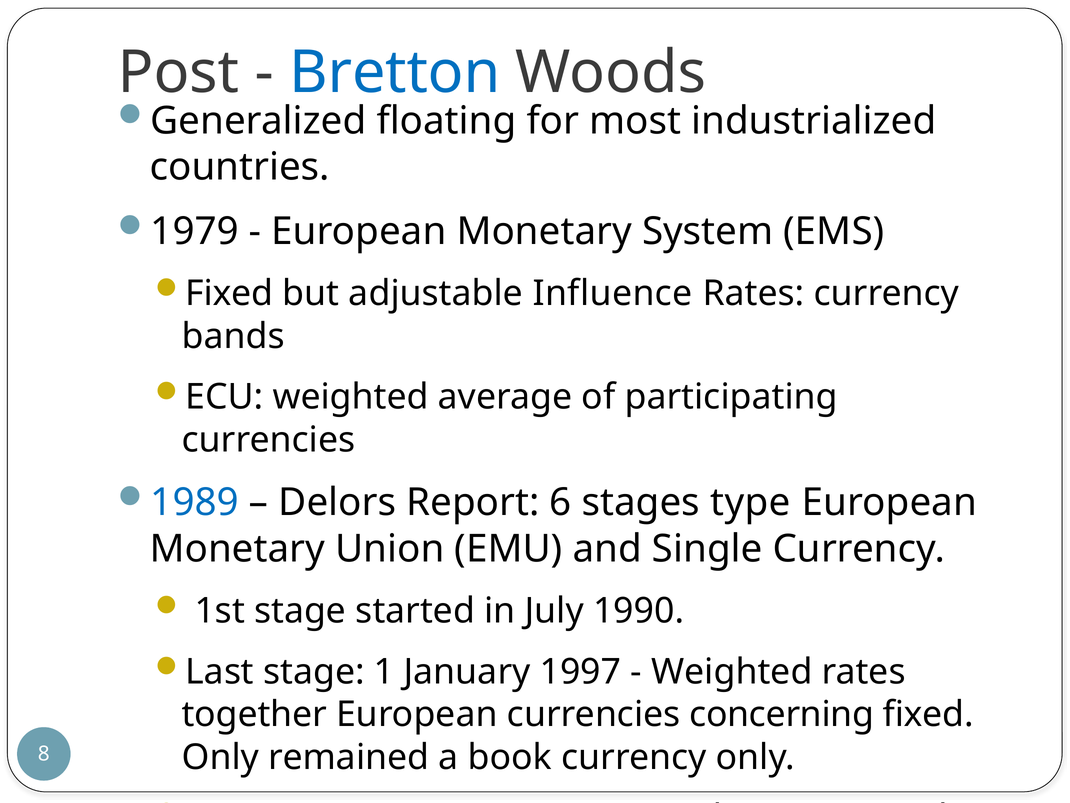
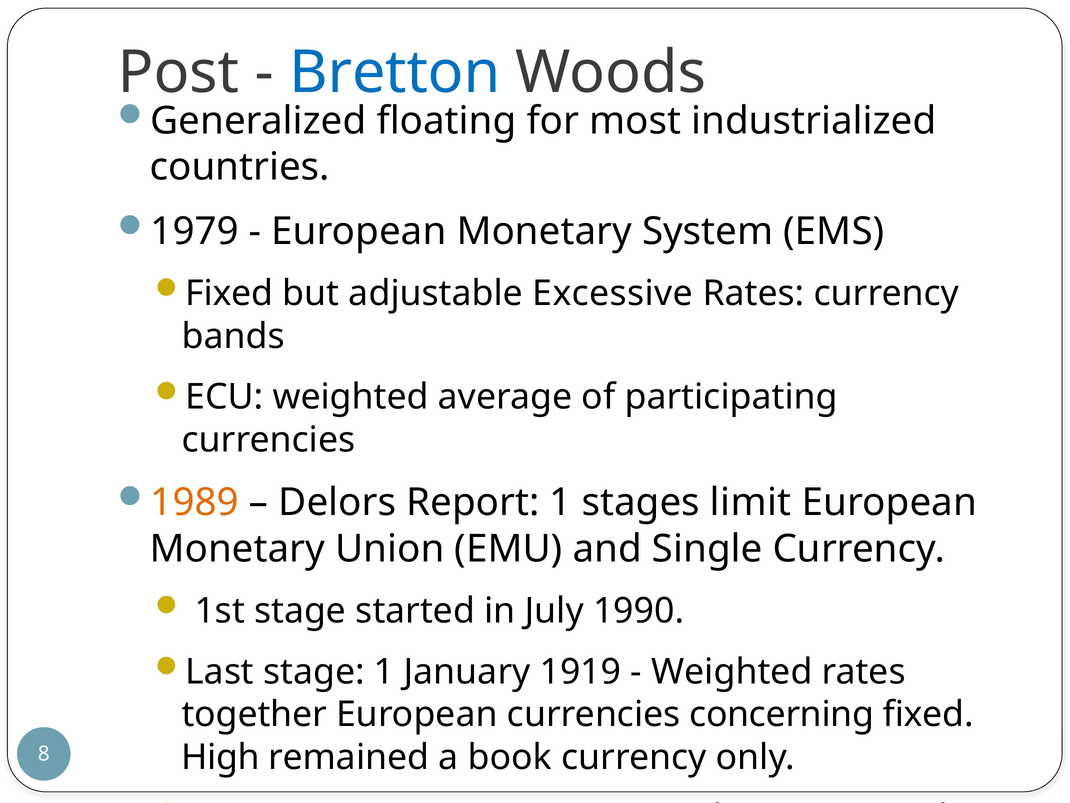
Influence: Influence -> Excessive (613, 293)
1989 colour: blue -> orange (195, 502)
Report 6: 6 -> 1 (561, 502)
type: type -> limit (751, 502)
1997: 1997 -> 1919 (580, 671)
Only: Only -> High (221, 757)
